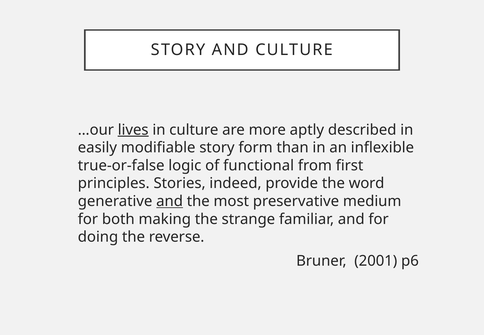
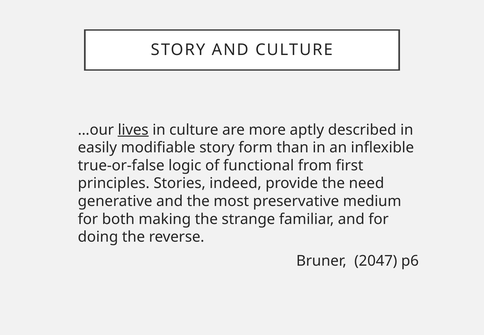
word: word -> need (366, 183)
and underline: present -> none (170, 201)
2001: 2001 -> 2047 (376, 261)
